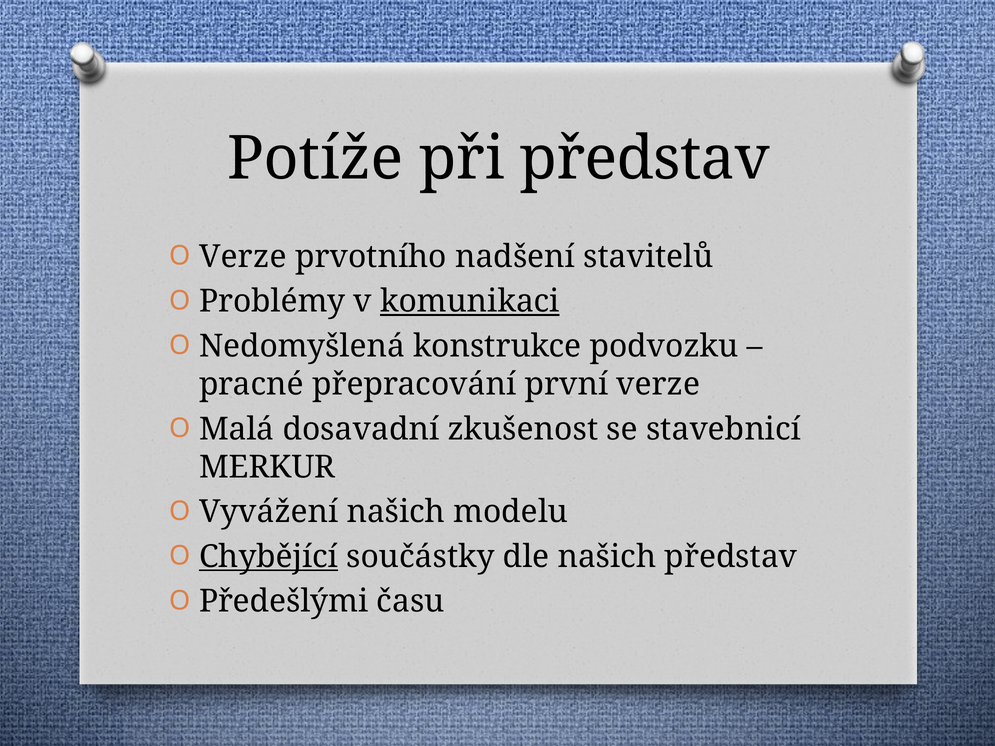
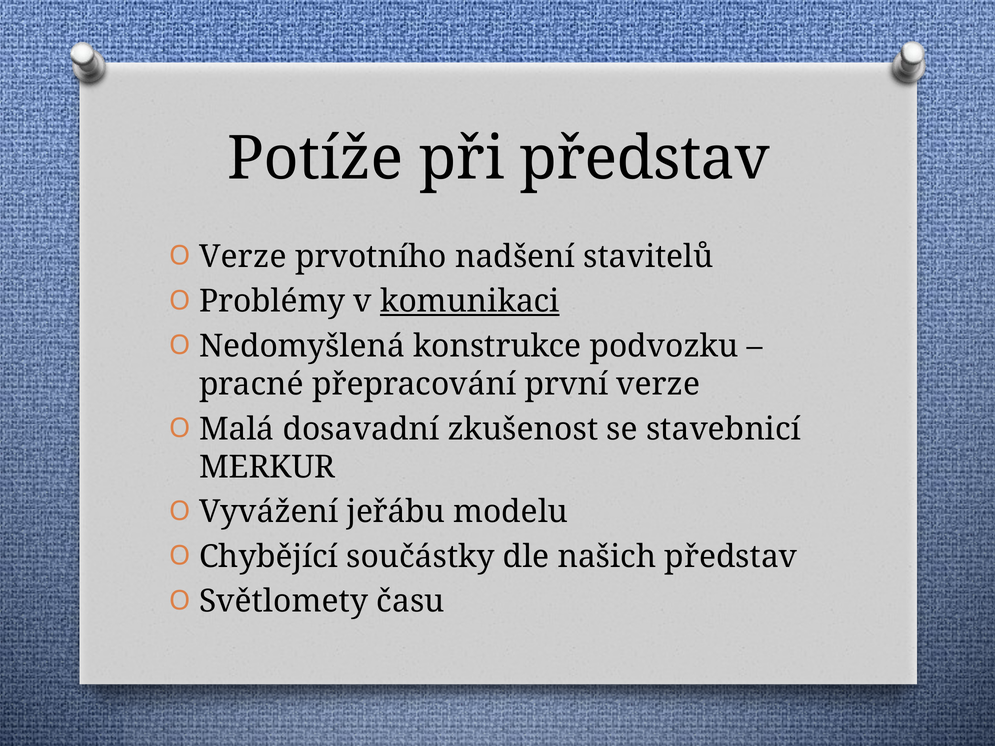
Vyvážení našich: našich -> jeřábu (396, 512)
Chybějící underline: present -> none (269, 557)
Předešlými: Předešlými -> Světlomety (284, 602)
